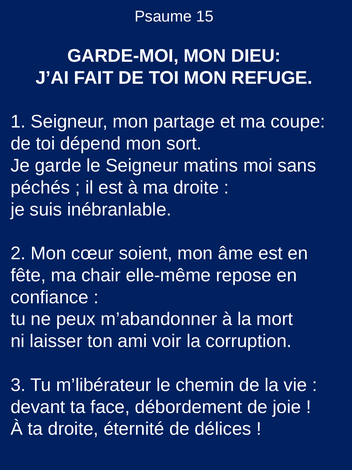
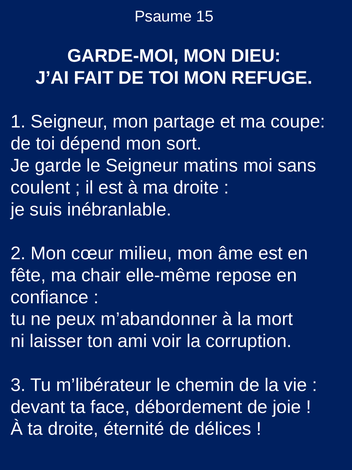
péchés: péchés -> coulent (40, 187)
soient: soient -> milieu (146, 253)
